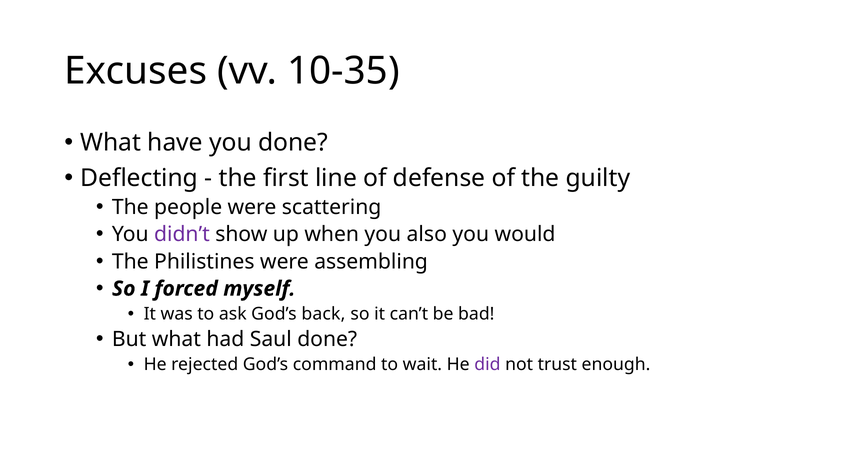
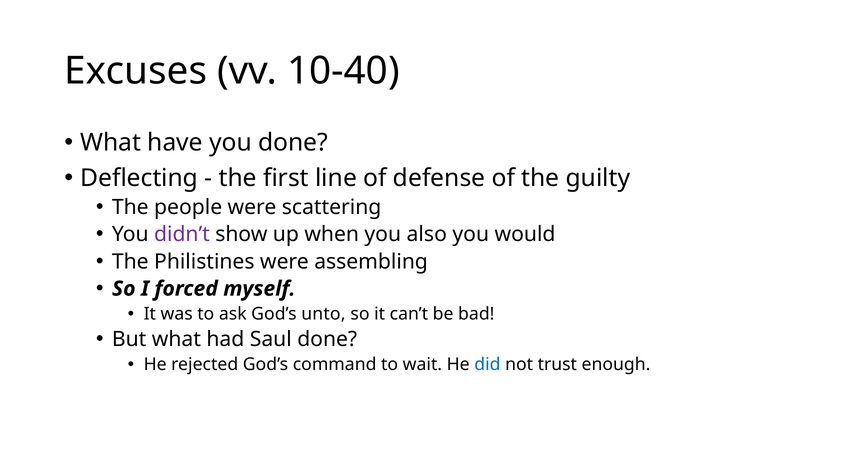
10-35: 10-35 -> 10-40 (343, 71)
back: back -> unto (323, 314)
did colour: purple -> blue (487, 365)
